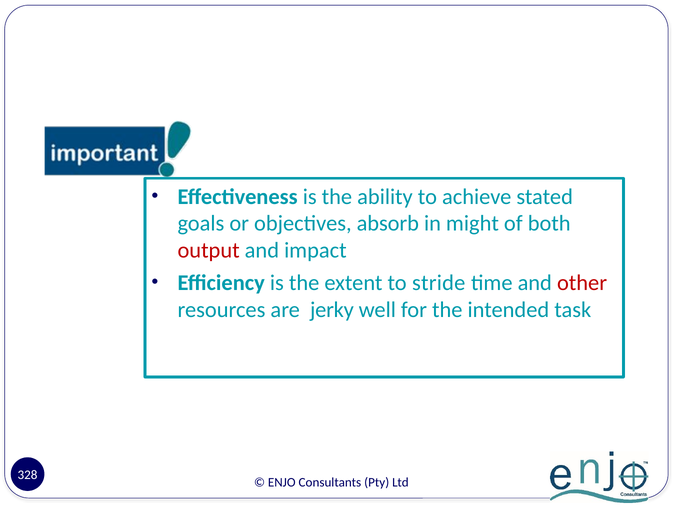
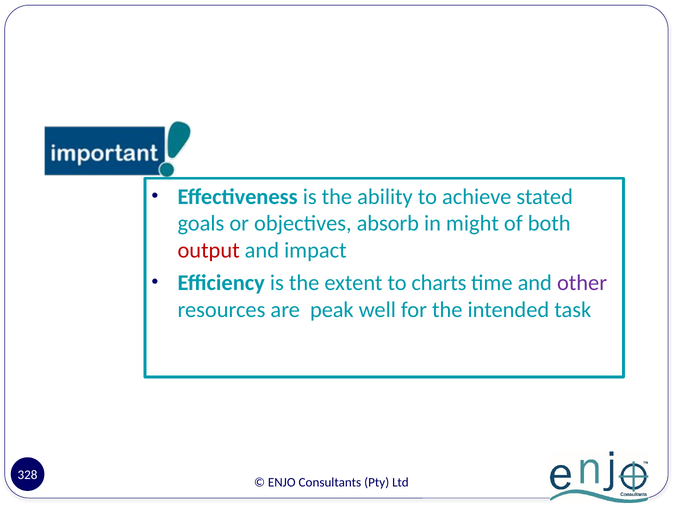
stride: stride -> charts (439, 283)
other colour: red -> purple (582, 283)
jerky: jerky -> peak (332, 310)
